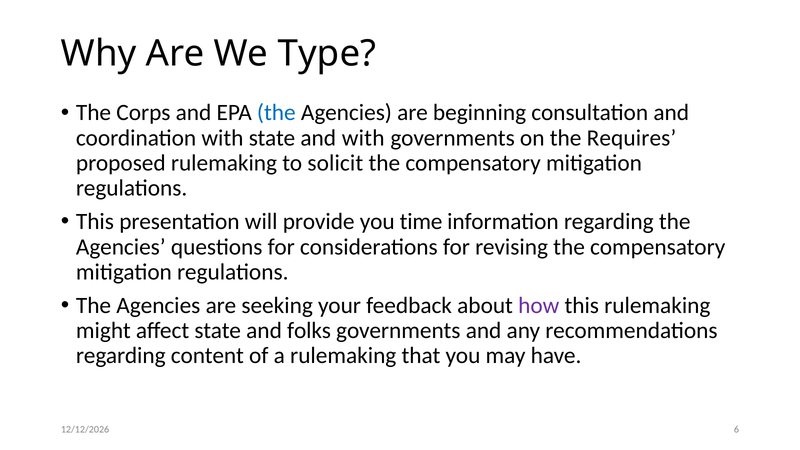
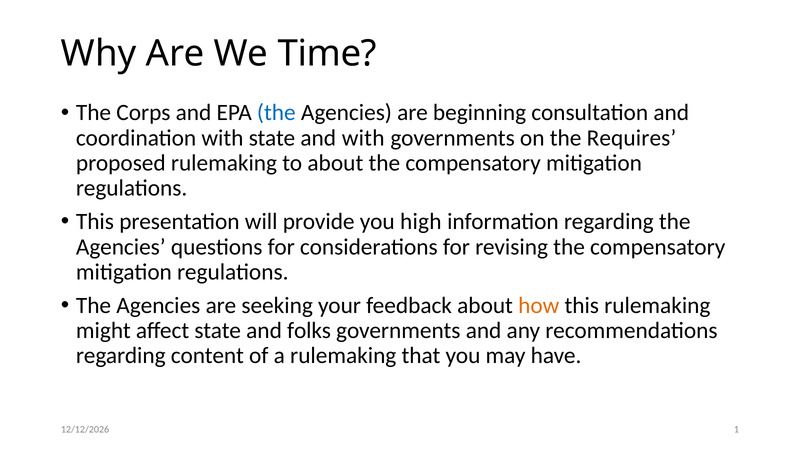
Type: Type -> Time (327, 54)
to solicit: solicit -> about (335, 163)
time: time -> high (421, 222)
how colour: purple -> orange (539, 305)
6: 6 -> 1 (737, 430)
